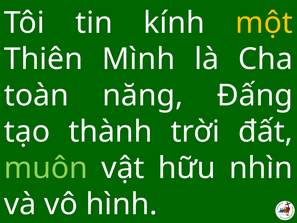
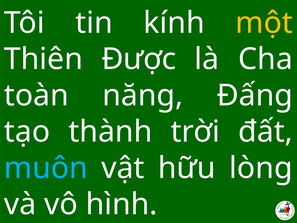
Mình: Mình -> Được (139, 59)
muôn colour: light green -> light blue (46, 168)
nhìn: nhìn -> lòng (261, 168)
